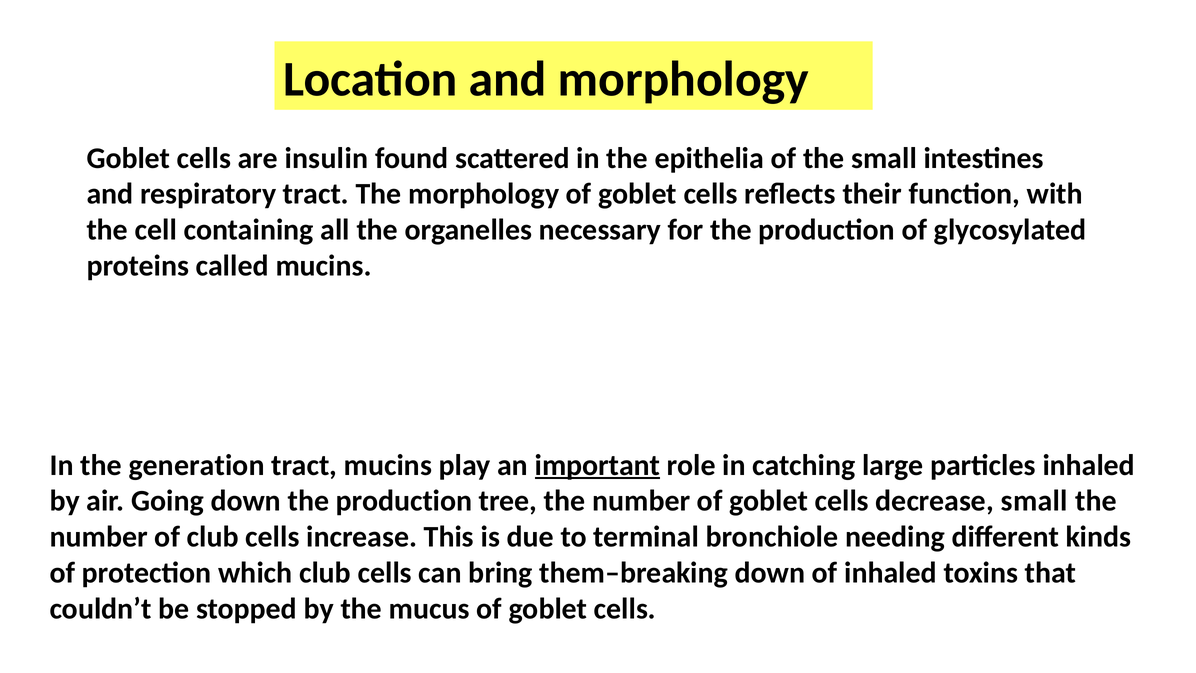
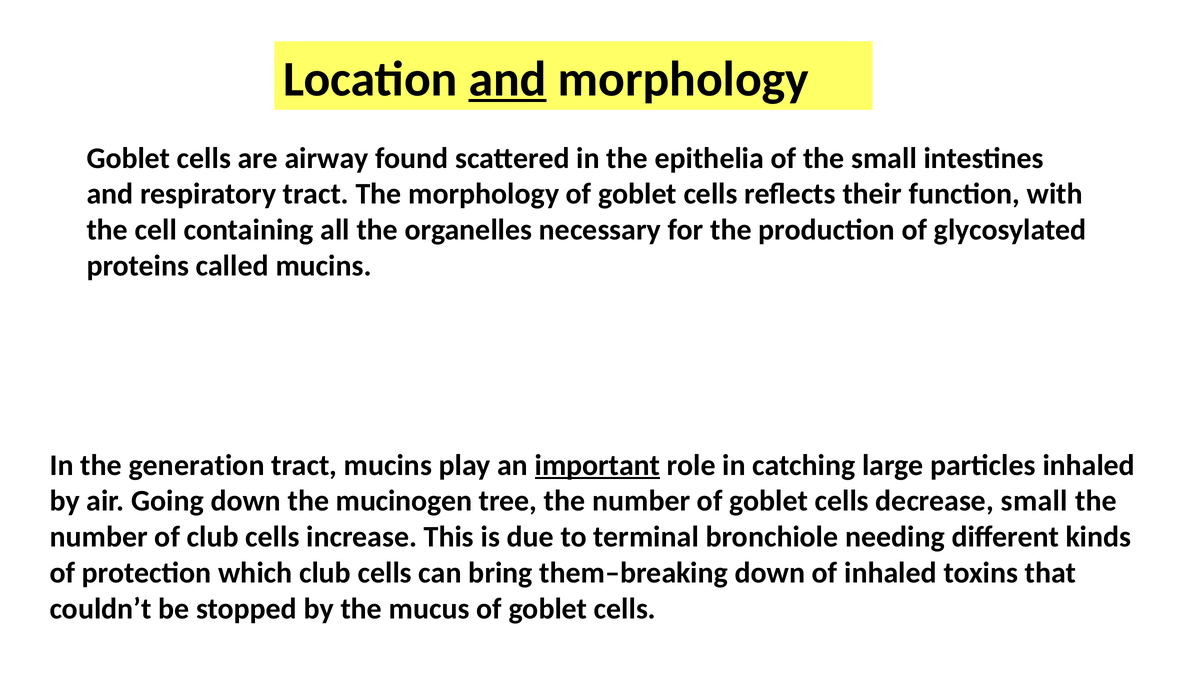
and underline: none -> present (508, 79)
insulin: insulin -> airway (327, 158)
down the production: production -> mucinogen (404, 501)
